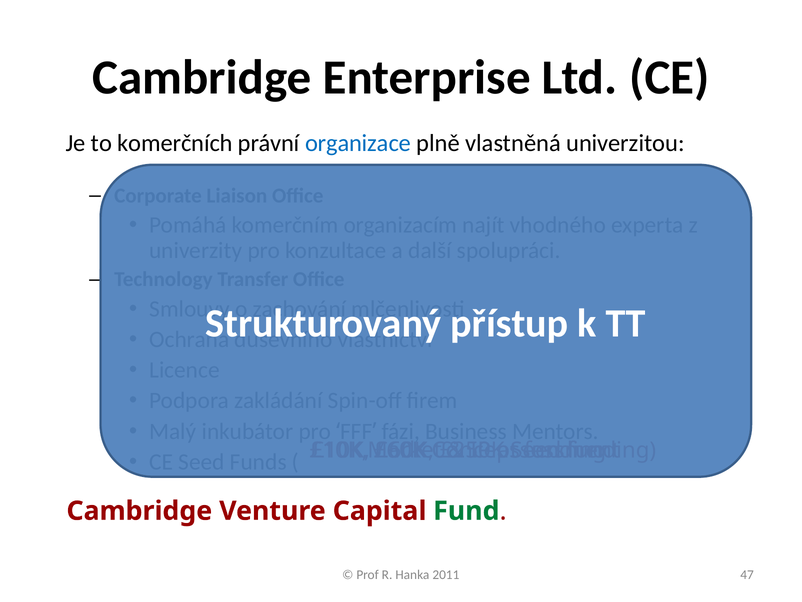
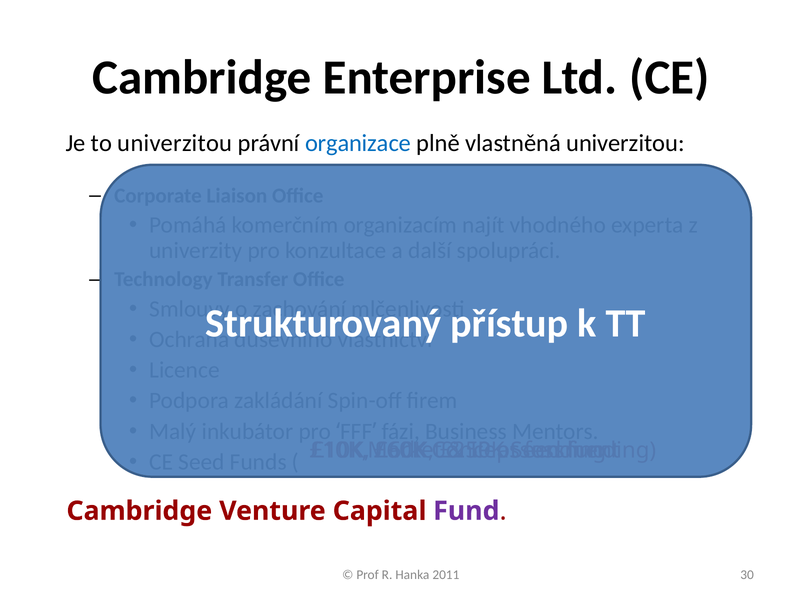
to komerčních: komerčních -> univerzitou (175, 143)
Fund colour: green -> purple (466, 511)
47: 47 -> 30 (747, 574)
